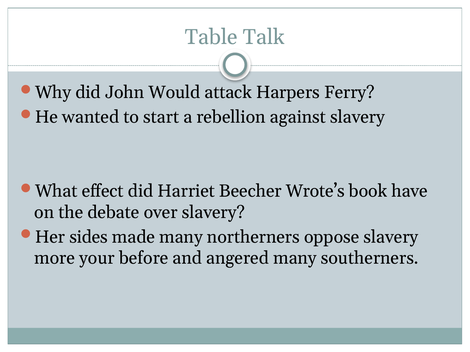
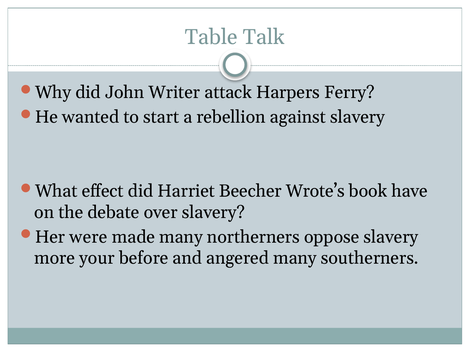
Would: Would -> Writer (174, 93)
sides: sides -> were (88, 237)
